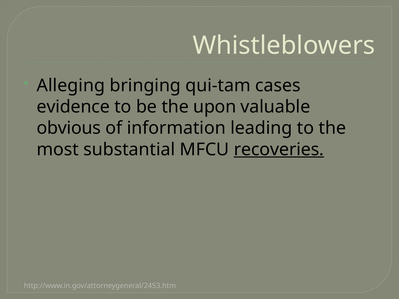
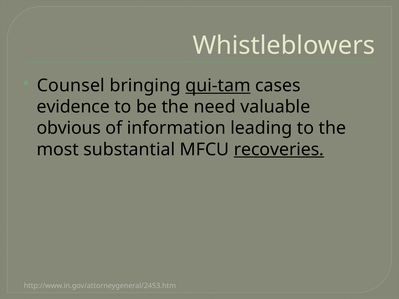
Alleging: Alleging -> Counsel (71, 86)
qui-tam underline: none -> present (218, 86)
upon: upon -> need (215, 107)
